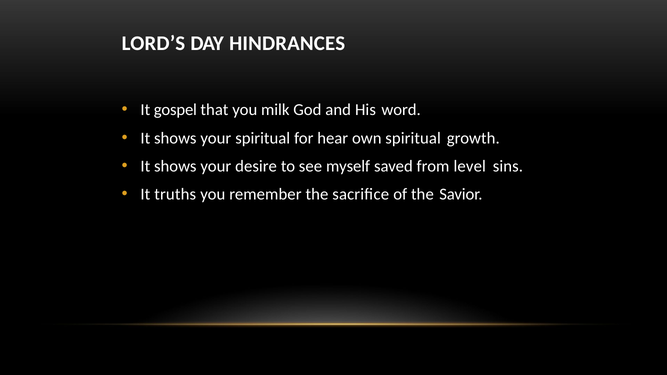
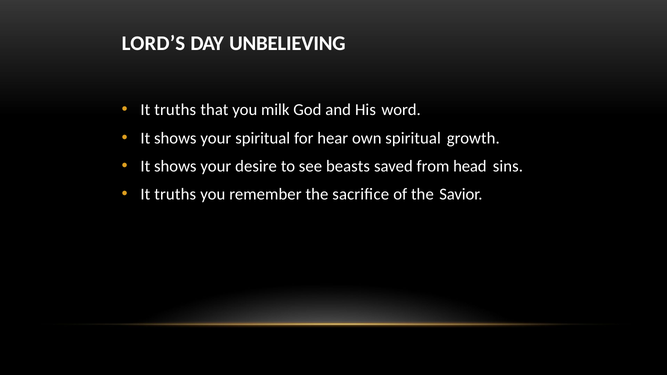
HINDRANCES: HINDRANCES -> UNBELIEVING (287, 43)
gospel: gospel -> truths (175, 110)
myself: myself -> beasts (348, 166)
level: level -> head (470, 166)
